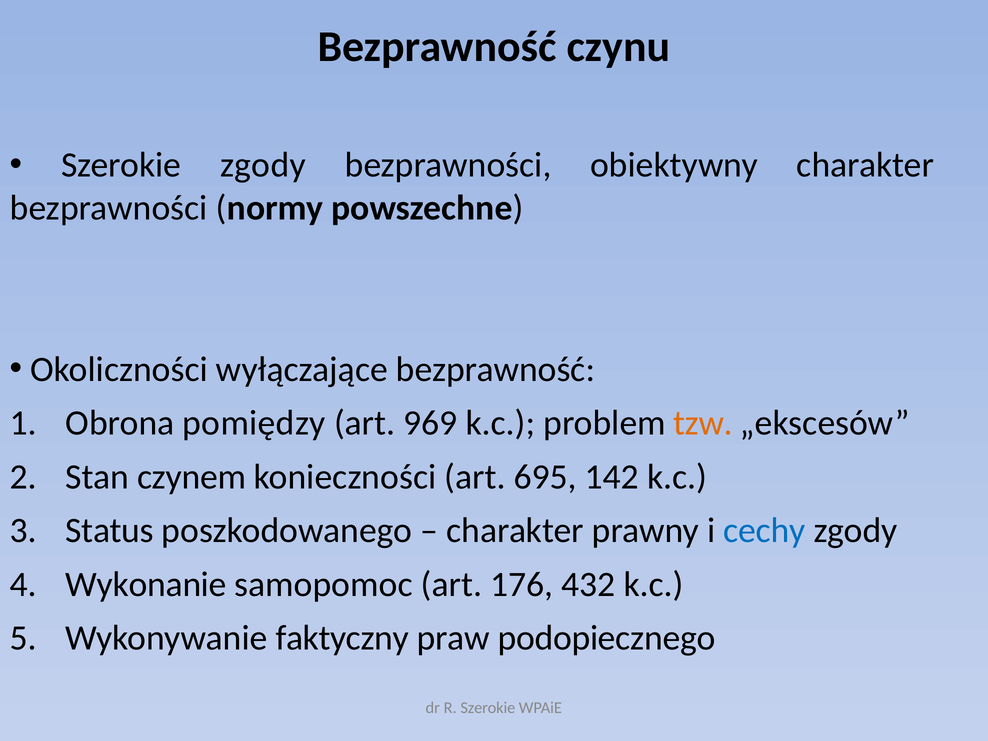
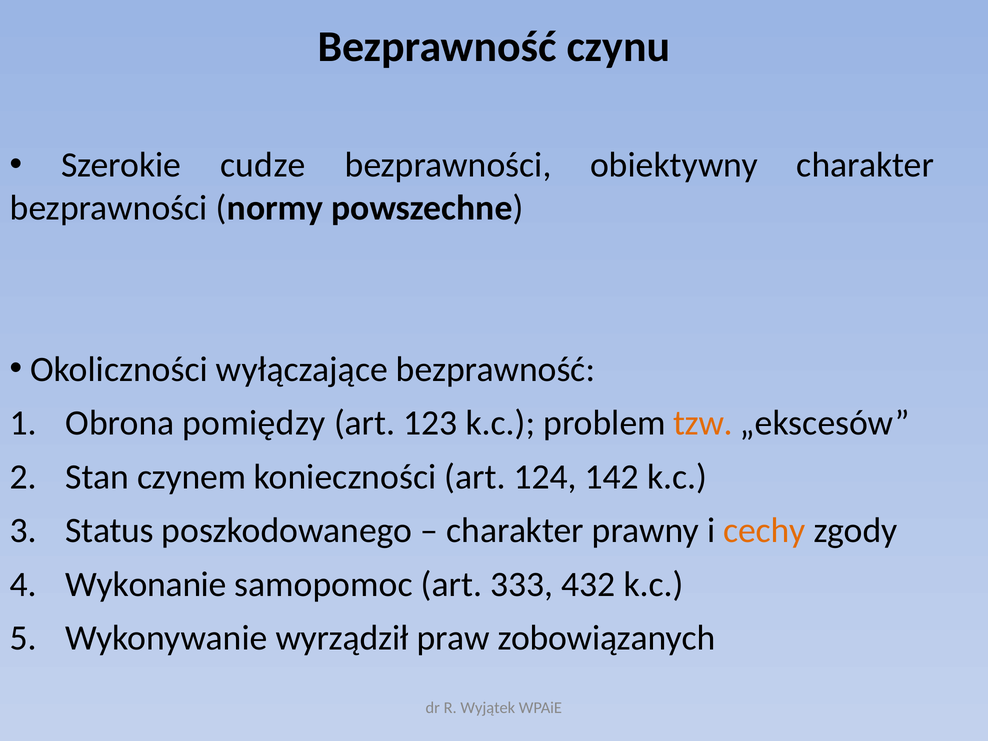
Szerokie zgody: zgody -> cudze (263, 165)
969: 969 -> 123 (430, 423)
695: 695 -> 124 (545, 477)
cechy colour: blue -> orange (764, 531)
176: 176 -> 333 (522, 584)
faktyczny: faktyczny -> wyrządził (342, 638)
podopiecznego: podopiecznego -> zobowiązanych (606, 638)
R Szerokie: Szerokie -> Wyjątek (488, 708)
